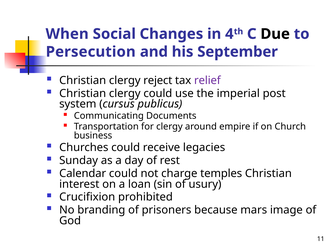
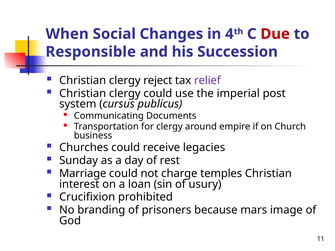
Due colour: black -> red (275, 34)
Persecution: Persecution -> Responsible (91, 52)
September: September -> Succession (238, 52)
Calendar: Calendar -> Marriage (83, 174)
